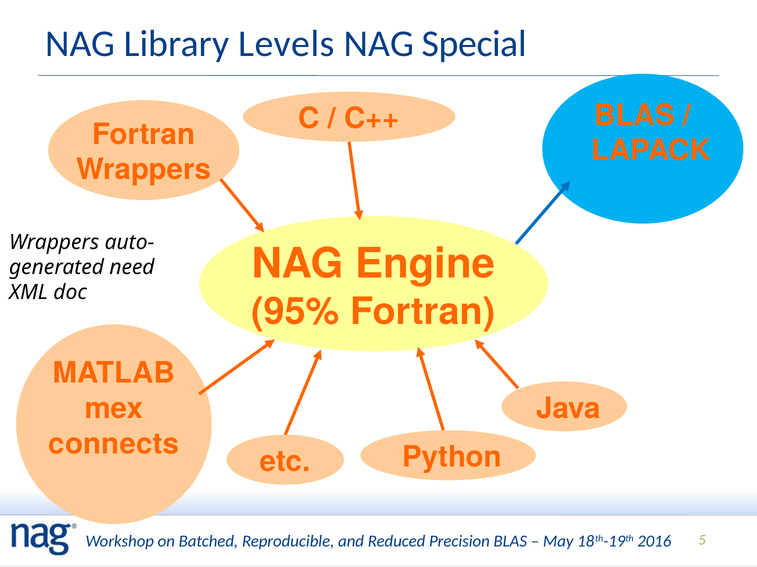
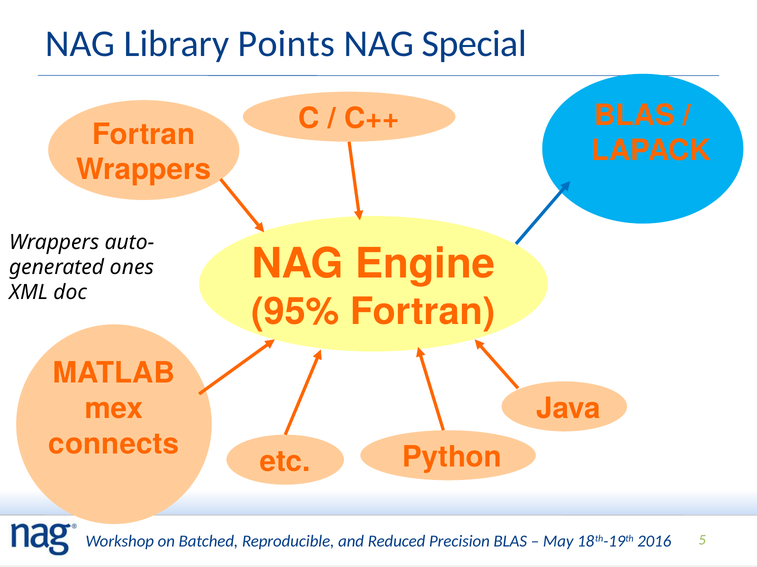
Levels: Levels -> Points (286, 44)
need: need -> ones (132, 268)
